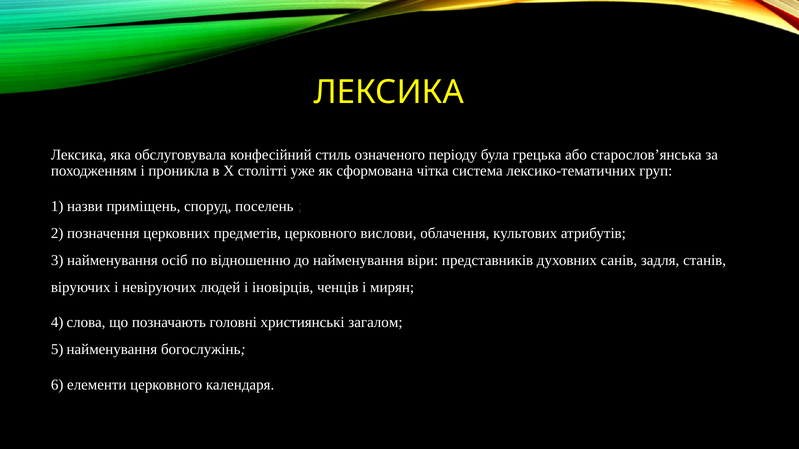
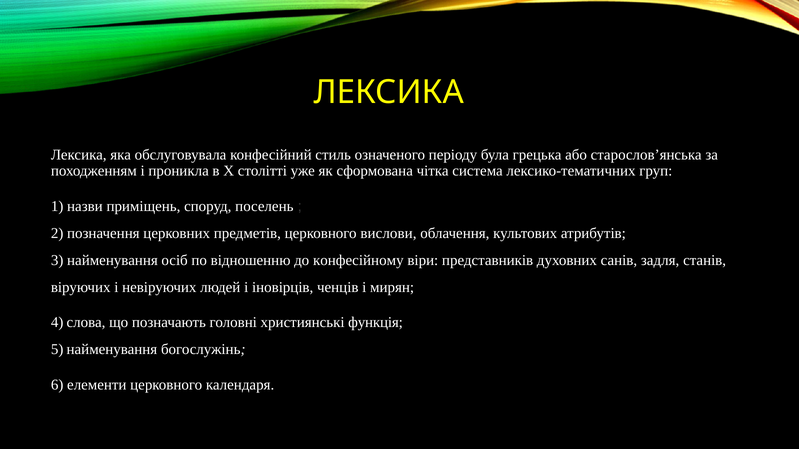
до найменування: найменування -> конфесійному (358, 260)
загалом: загалом -> функція (376, 323)
